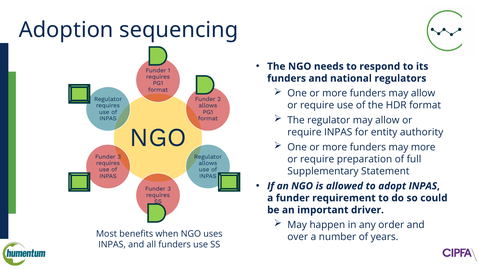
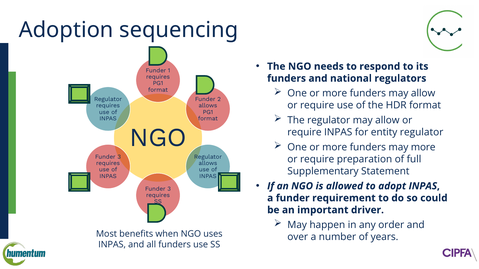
entity authority: authority -> regulator (422, 132)
